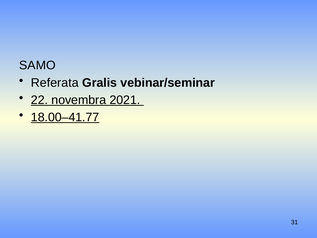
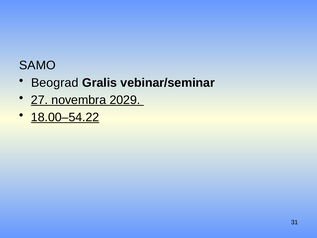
Referata: Referata -> Beograd (55, 83)
22: 22 -> 27 (39, 100)
2021: 2021 -> 2029 (125, 100)
18.00–41.77: 18.00–41.77 -> 18.00–54.22 (65, 117)
